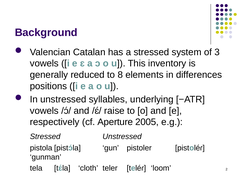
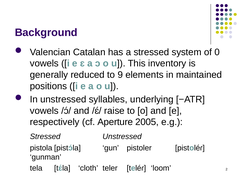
3: 3 -> 0 (217, 52)
to 8: 8 -> 9 (120, 75)
differences: differences -> maintained (199, 75)
